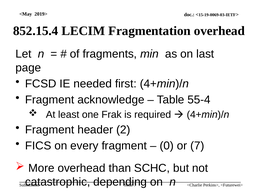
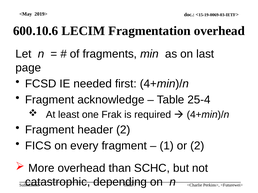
852.15.4: 852.15.4 -> 600.10.6 (36, 31)
55-4: 55-4 -> 25-4 (199, 100)
0: 0 -> 1 (167, 146)
or 7: 7 -> 2 (197, 146)
